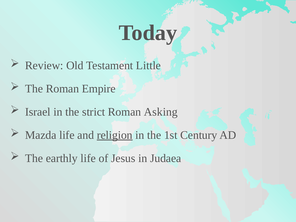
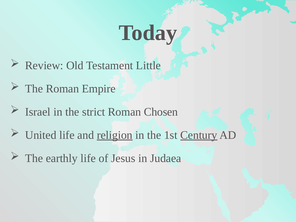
Asking: Asking -> Chosen (161, 112)
Mazda: Mazda -> United (41, 135)
Century underline: none -> present (199, 135)
